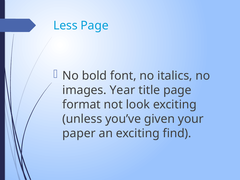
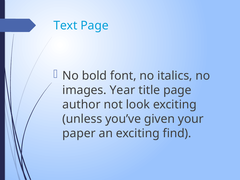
Less: Less -> Text (65, 26)
format: format -> author (82, 105)
